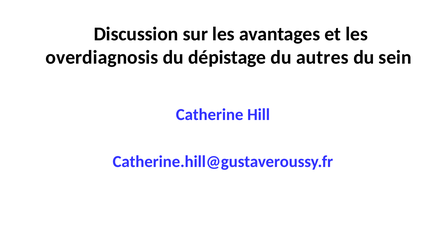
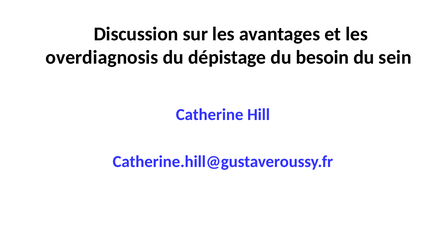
autres: autres -> besoin (322, 57)
